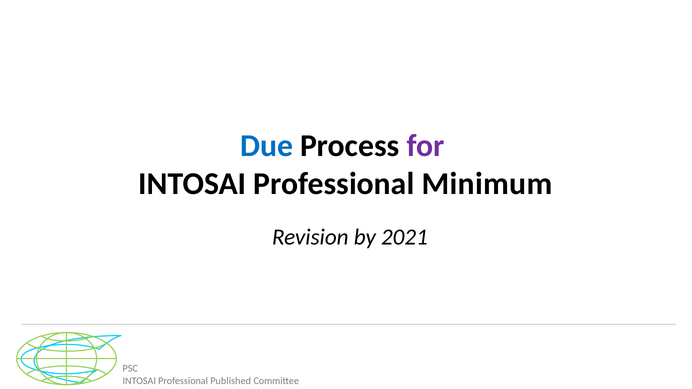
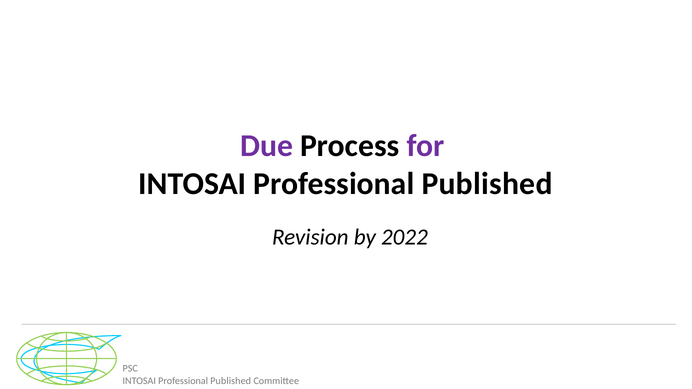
Due colour: blue -> purple (266, 146)
Minimum: Minimum -> Published (487, 184)
2021: 2021 -> 2022 (404, 237)
